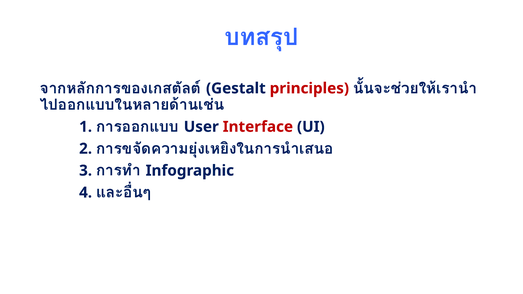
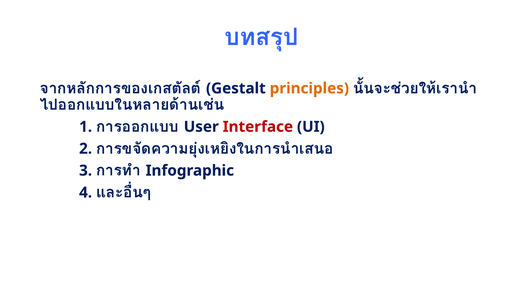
principles colour: red -> orange (309, 88)
